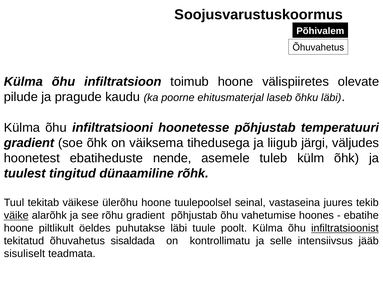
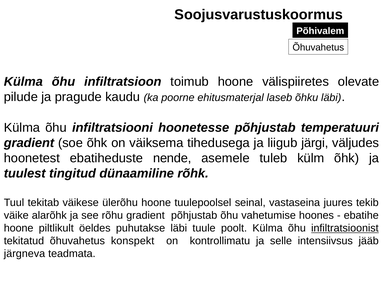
väike underline: present -> none (16, 216)
sisaldada: sisaldada -> konspekt (133, 241)
sisuliselt: sisuliselt -> järgneva (24, 254)
